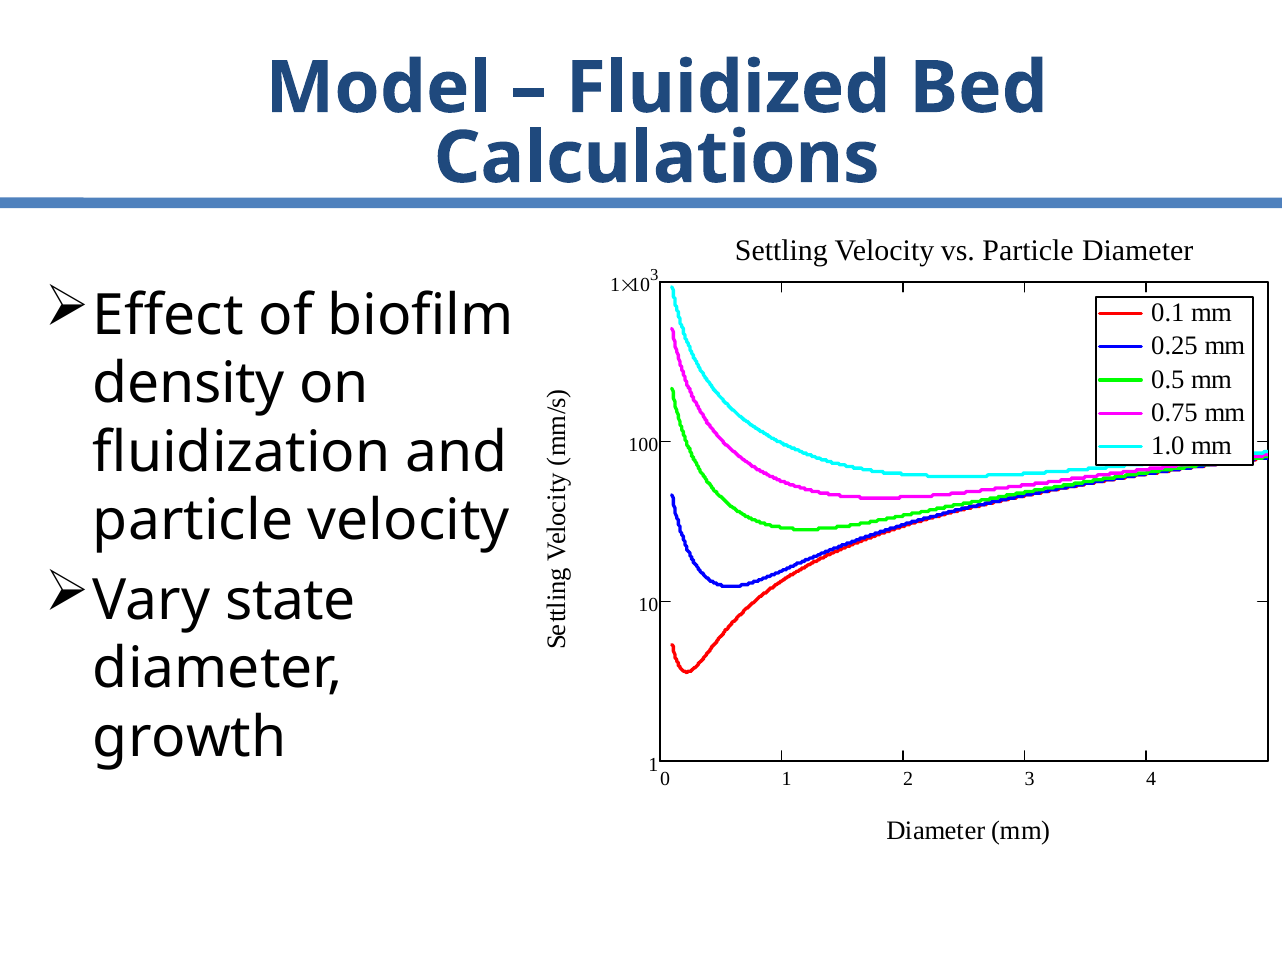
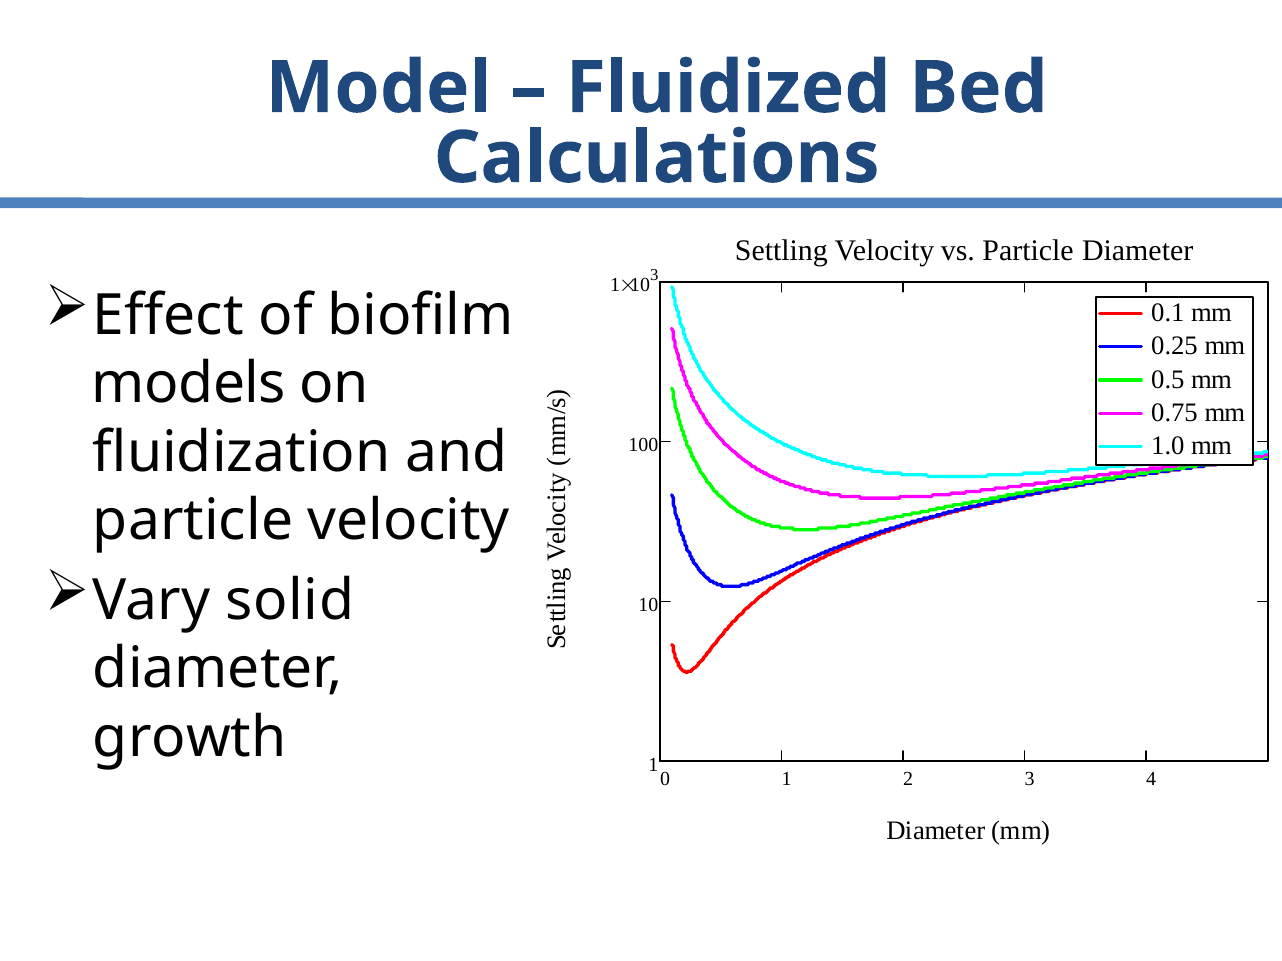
density: density -> models (189, 384)
state: state -> solid (290, 601)
